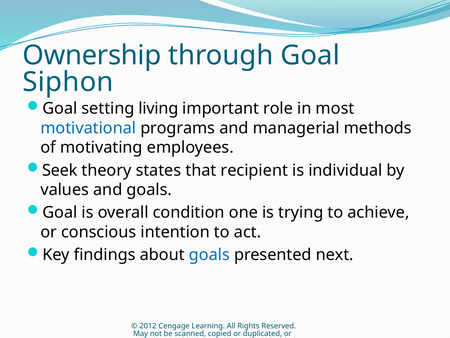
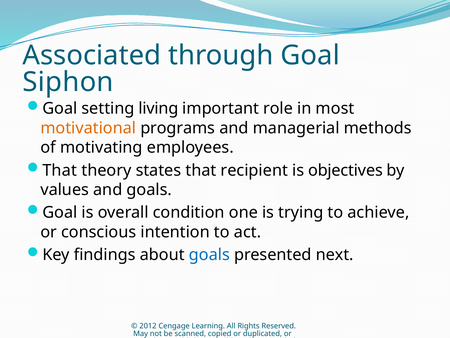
Ownership: Ownership -> Associated (92, 55)
motivational colour: blue -> orange (88, 128)
Seek: Seek -> That (60, 170)
individual: individual -> objectives (345, 170)
